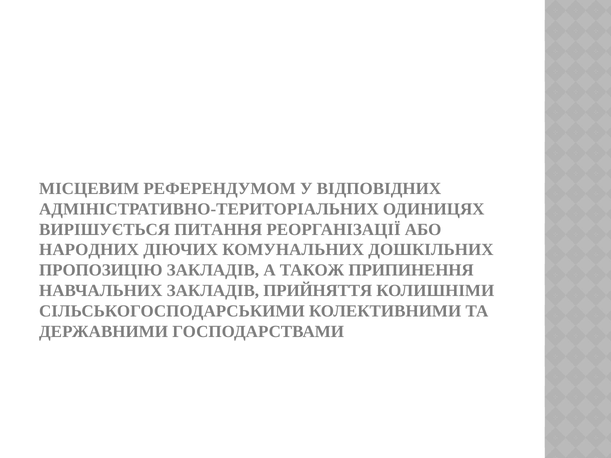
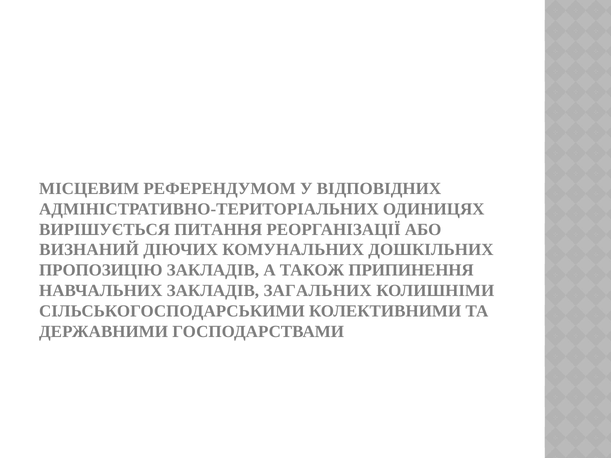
НАРОДНИХ: НАРОДНИХ -> ВИЗНАНИЙ (89, 250)
ПРИЙНЯТТЯ: ПРИЙНЯТТЯ -> ЗАГАЛЬНИХ (318, 291)
